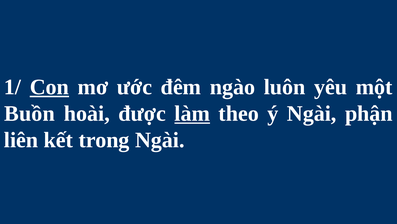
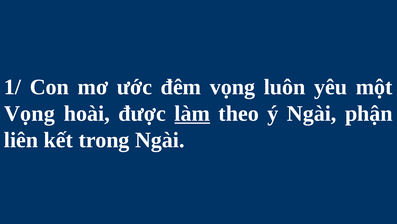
Con underline: present -> none (49, 87)
đêm ngào: ngào -> vọng (232, 87)
Buồn: Buồn -> Vọng (30, 113)
